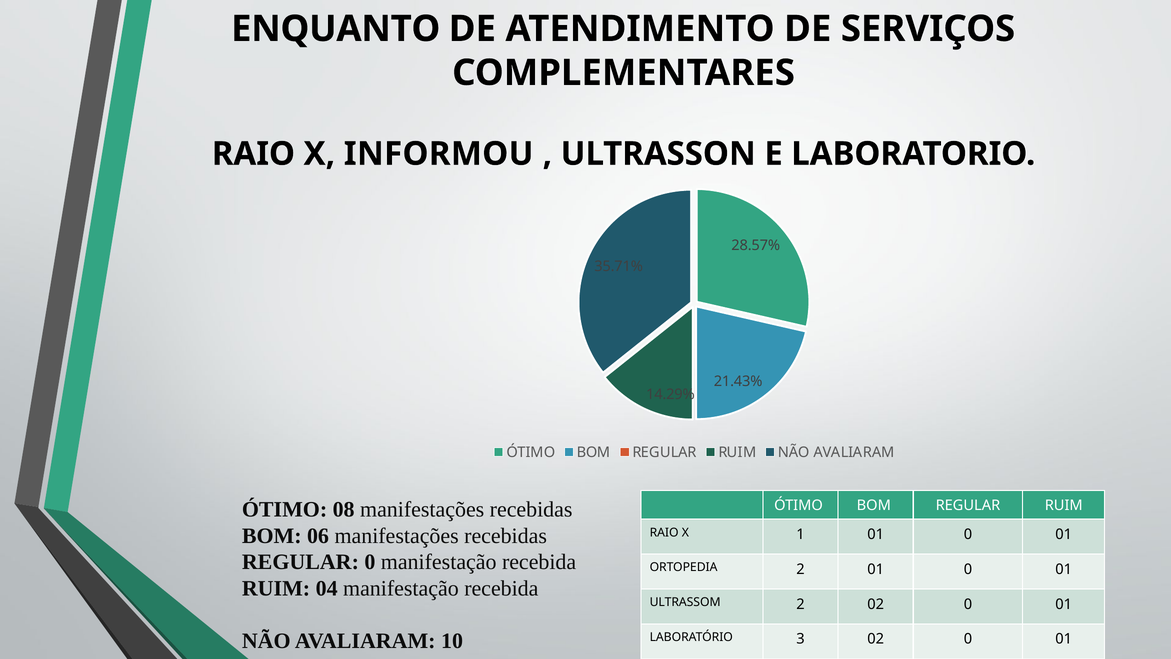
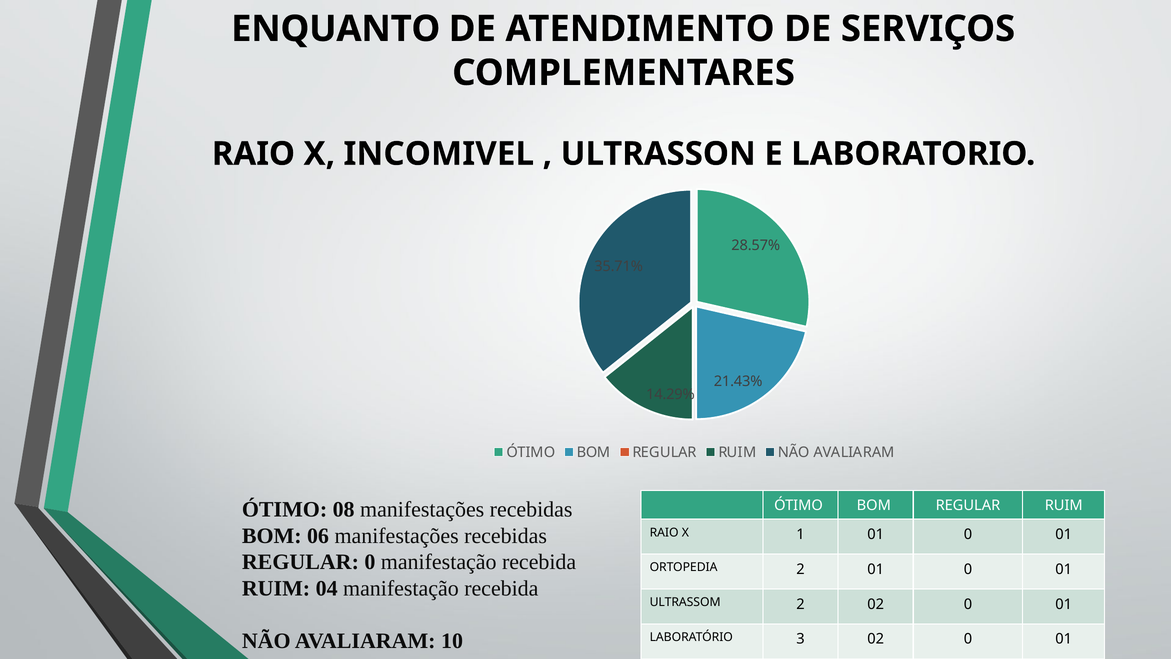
INFORMOU: INFORMOU -> INCOMIVEL (439, 154)
